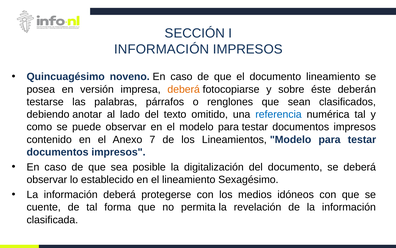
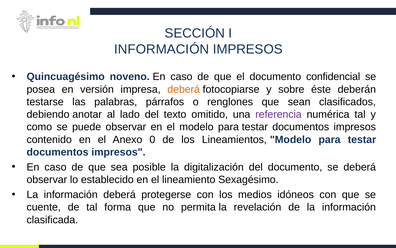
documento lineamiento: lineamiento -> confidencial (333, 77)
referencia colour: blue -> purple (279, 114)
7: 7 -> 0 (152, 139)
